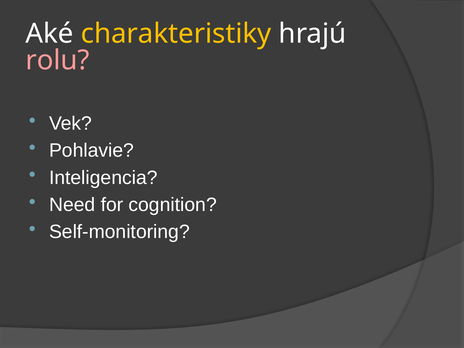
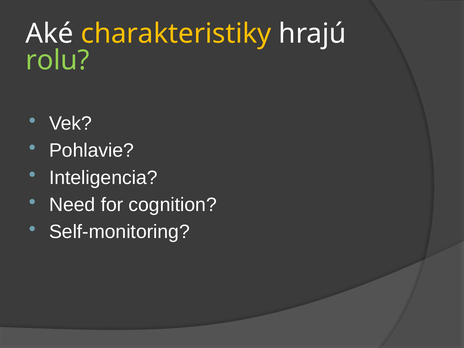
rolu colour: pink -> light green (58, 60)
